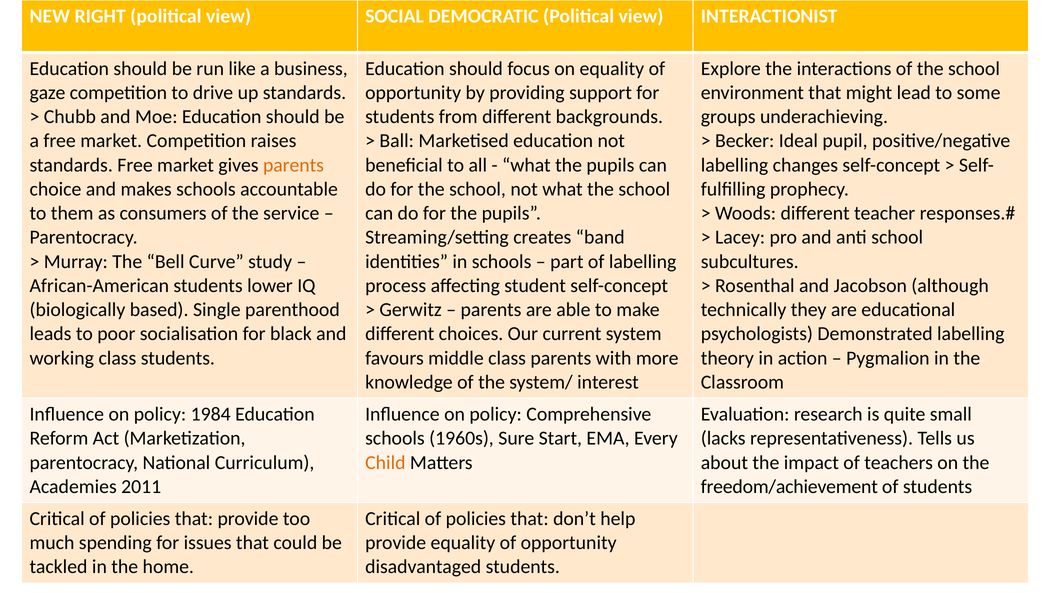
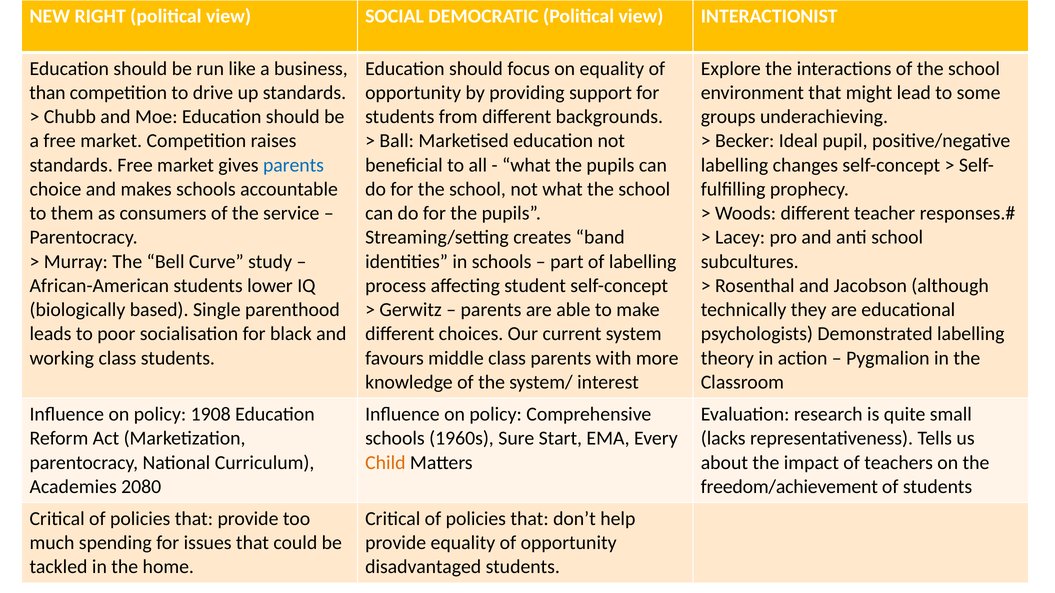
gaze: gaze -> than (47, 93)
parents colour: orange -> blue (293, 165)
1984: 1984 -> 1908 (211, 415)
2011: 2011 -> 2080 (141, 487)
